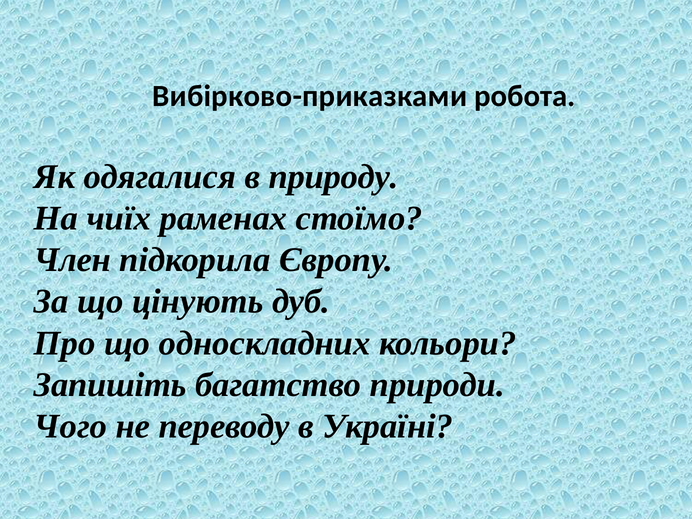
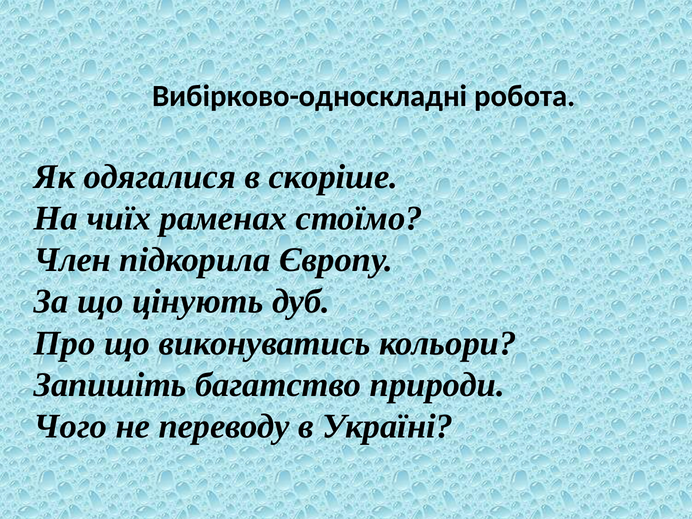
Вибірково-приказками: Вибірково-приказками -> Вибірково-односкладні (310, 96)
природу: природу -> скоріше (333, 177)
односкладних: односкладних -> виконуватись (265, 343)
